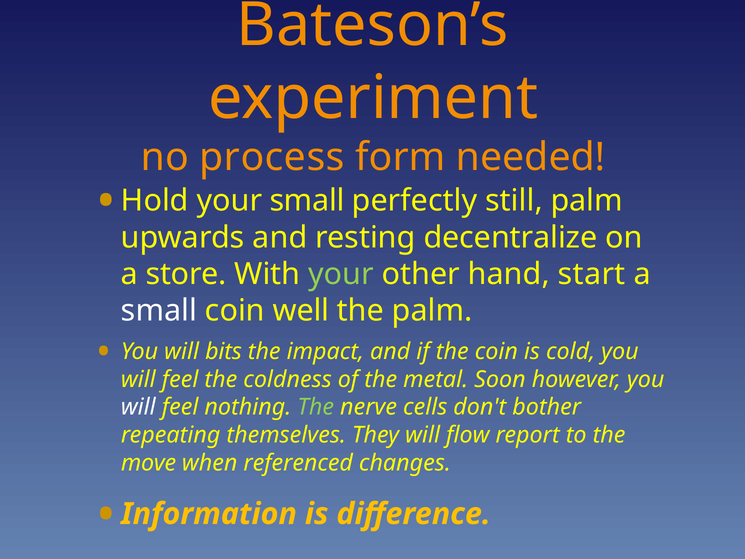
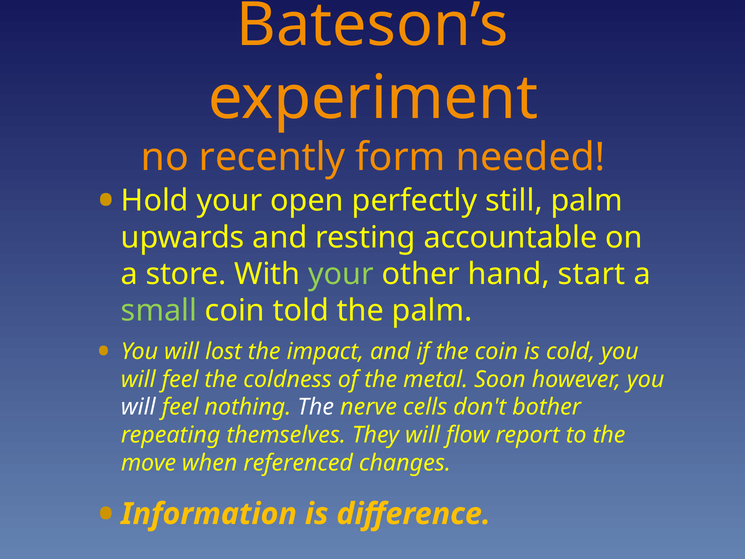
process: process -> recently (272, 157)
your small: small -> open (307, 201)
decentralize: decentralize -> accountable (510, 237)
small colour: white -> light green (159, 311)
well: well -> told (301, 311)
bits: bits -> lost (223, 351)
The colour: light green -> white (316, 407)
